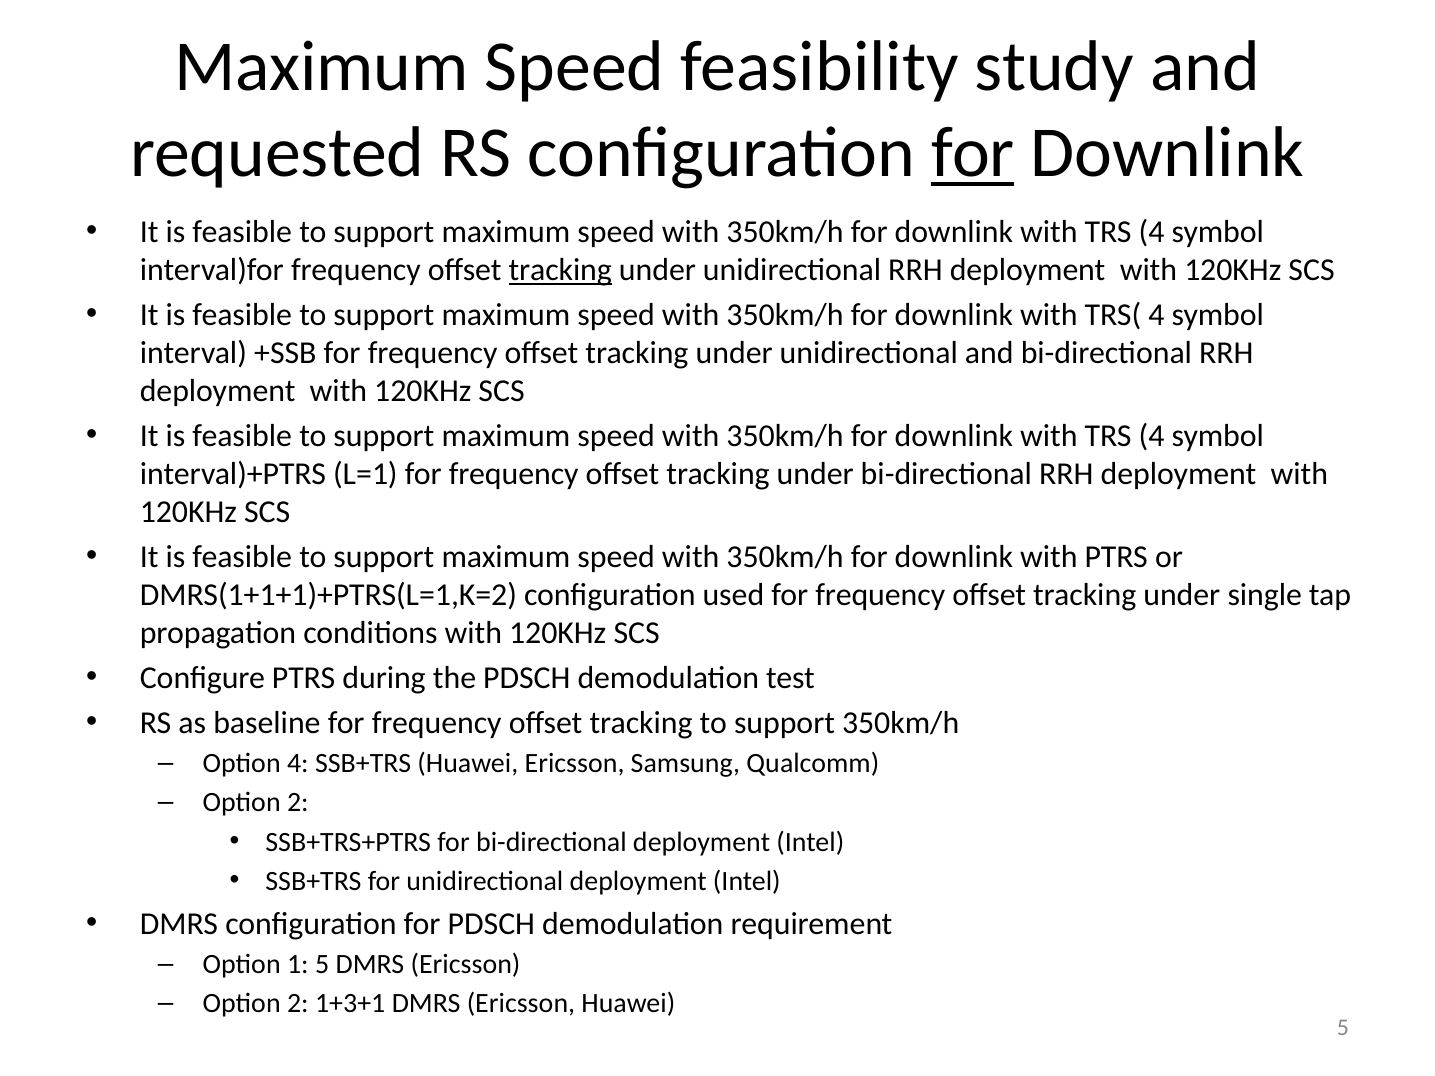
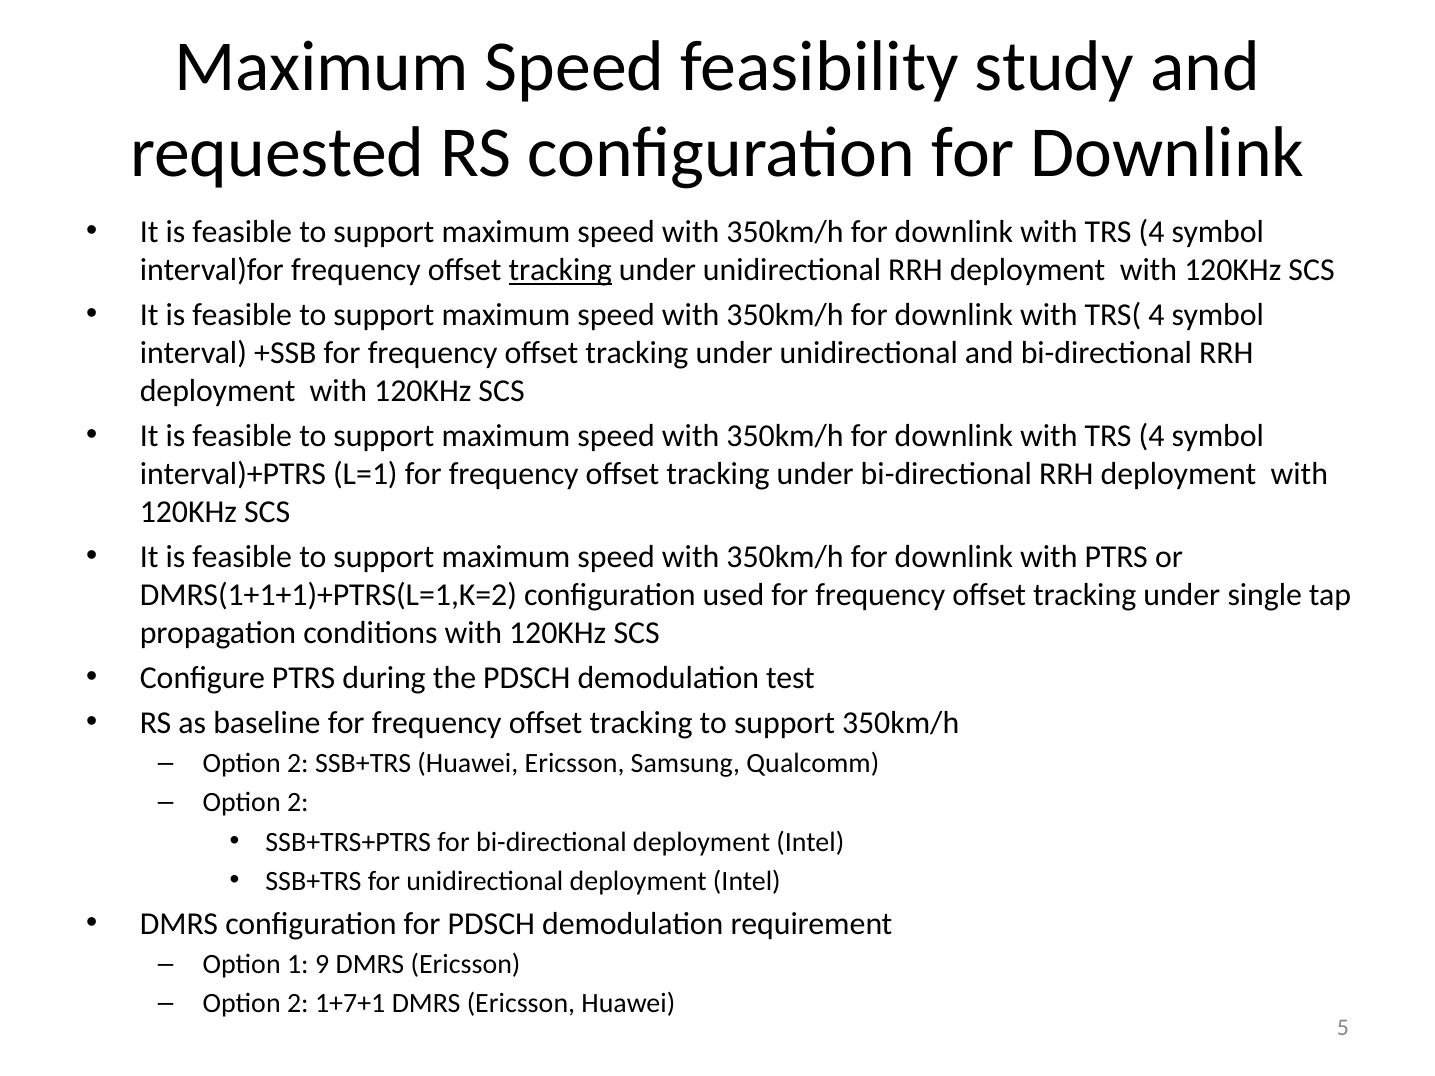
for underline: present -> none (973, 153)
4: 4 -> 2 (298, 764)
1 5: 5 -> 9 (322, 965)
1+3+1: 1+3+1 -> 1+7+1 (350, 1004)
